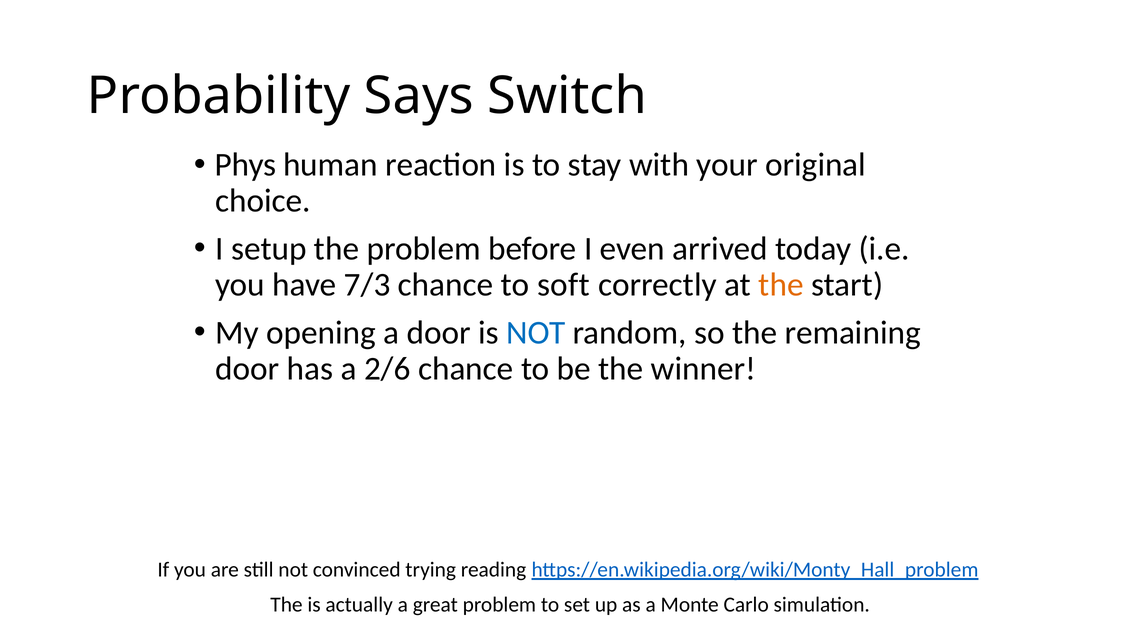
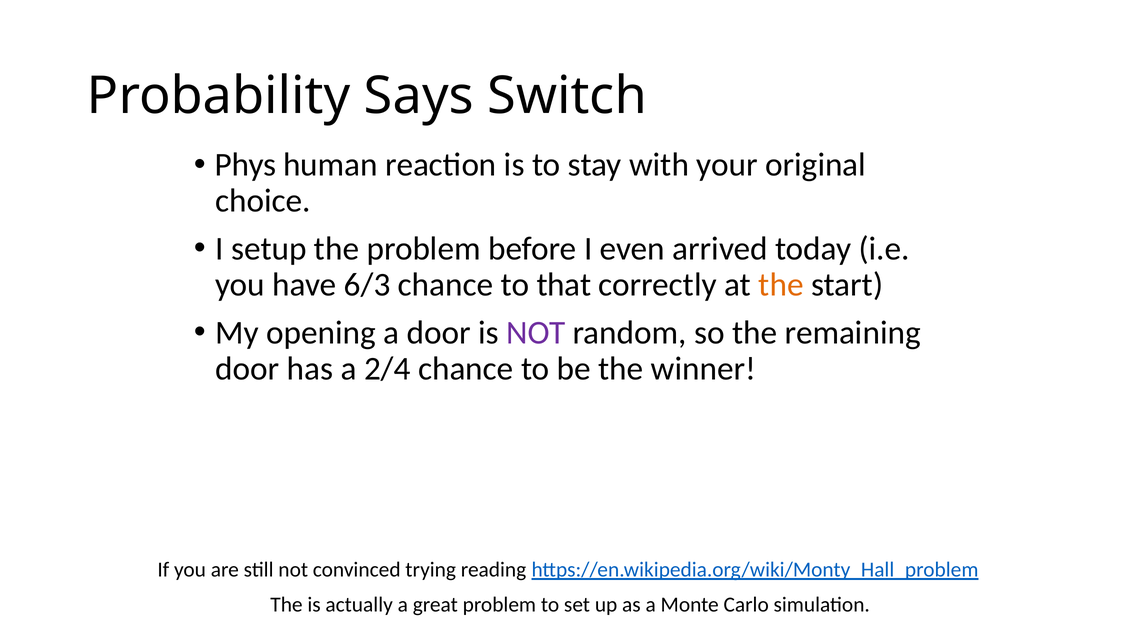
7/3: 7/3 -> 6/3 (367, 285)
soft: soft -> that (564, 285)
NOT colour: blue -> purple (536, 332)
2/6: 2/6 -> 2/4 (387, 368)
